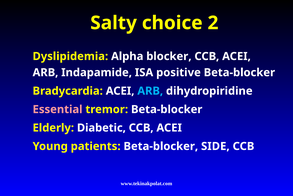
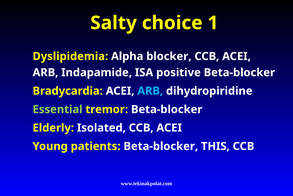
2: 2 -> 1 (213, 23)
Essential colour: pink -> light green (58, 109)
Diabetic: Diabetic -> Isolated (101, 128)
SIDE: SIDE -> THIS (215, 146)
